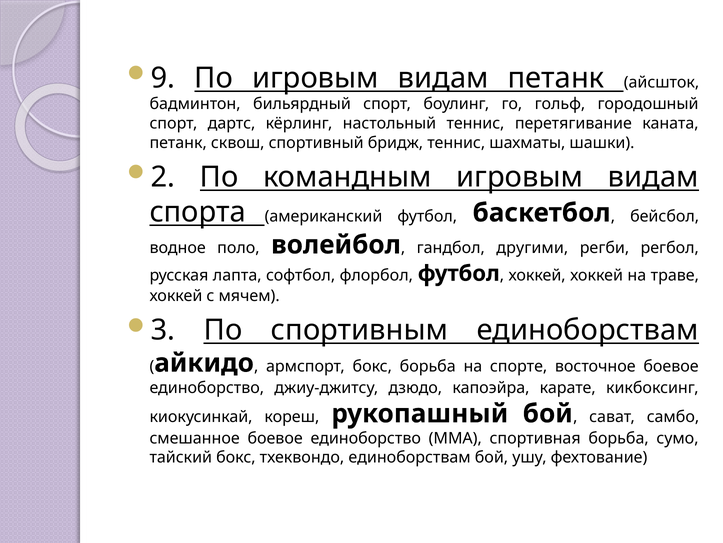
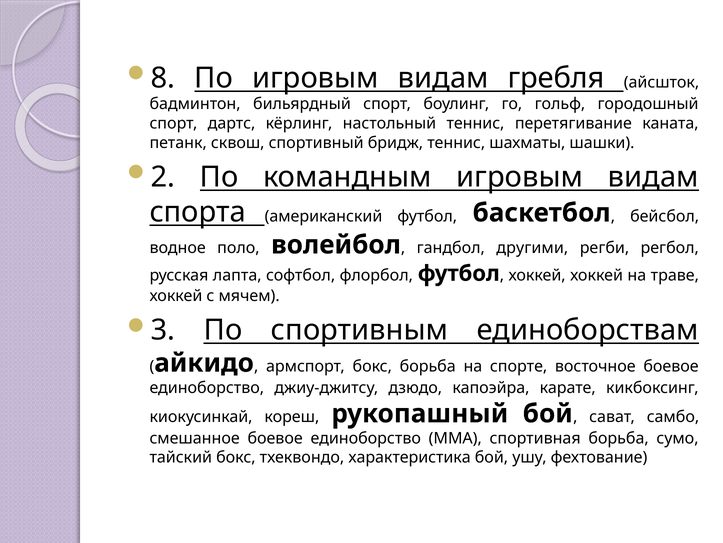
9: 9 -> 8 (163, 78)
видам петанк: петанк -> гребля (556, 78)
тхеквондо единоборствам: единоборствам -> характеристика (410, 457)
